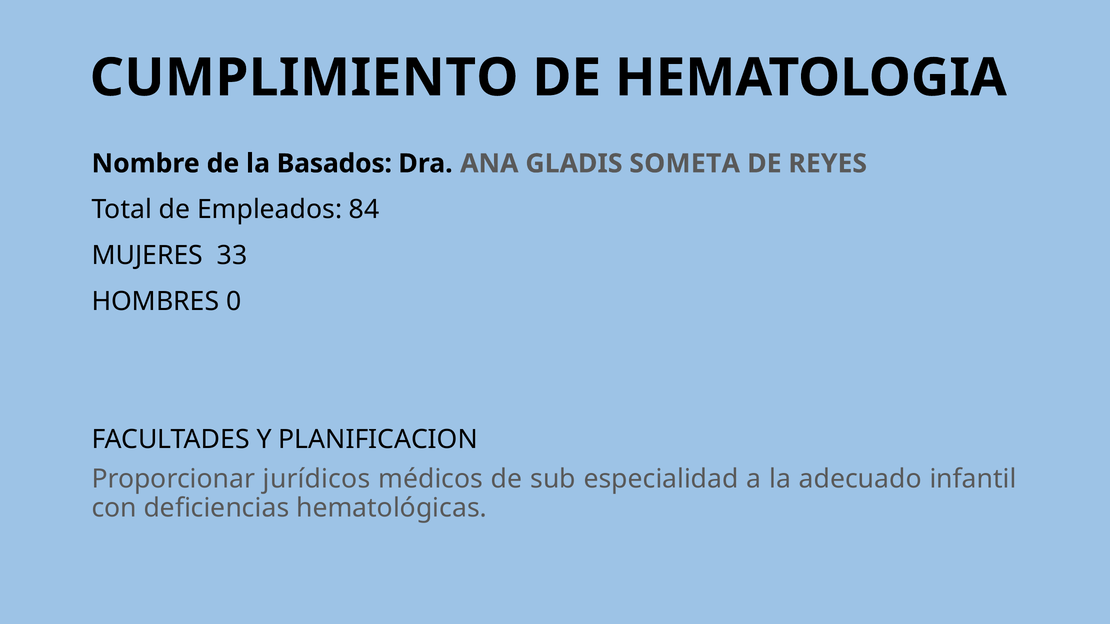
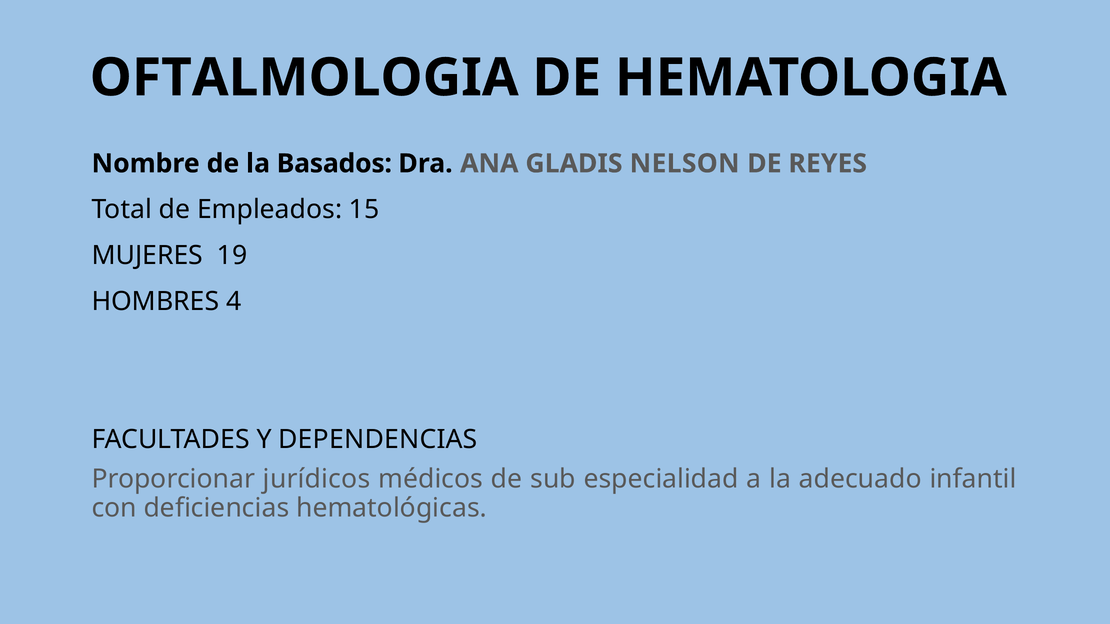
CUMPLIMIENTO: CUMPLIMIENTO -> OFTALMOLOGIA (304, 78)
SOMETA: SOMETA -> NELSON (685, 164)
84: 84 -> 15 (364, 210)
33: 33 -> 19 (232, 256)
0: 0 -> 4 (234, 302)
PLANIFICACION: PLANIFICACION -> DEPENDENCIAS (378, 440)
